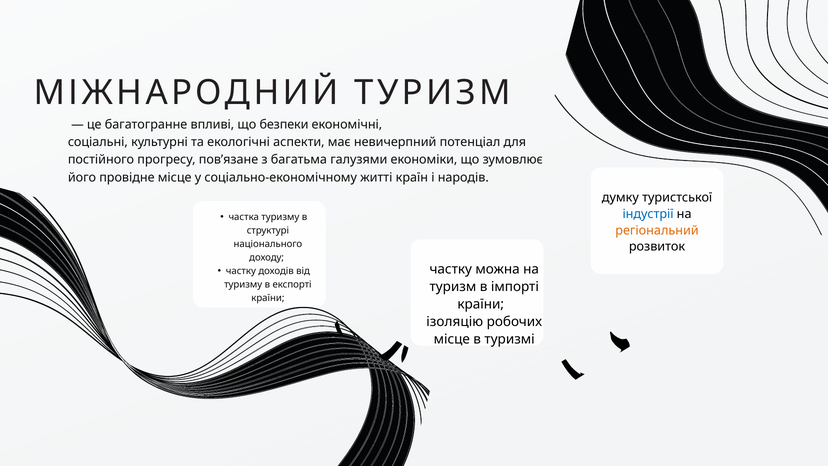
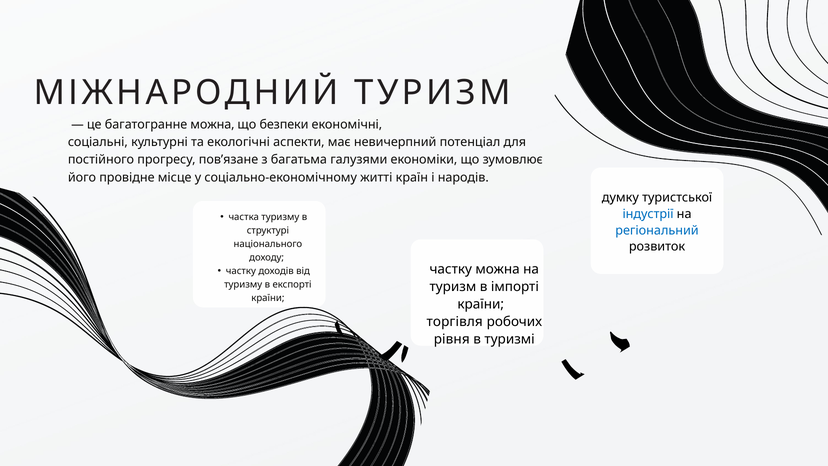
багатогранне впливі: впливі -> можна (212, 125)
регіональний colour: orange -> blue (657, 230)
ізоляцію: ізоляцію -> торгівля (455, 322)
місце: місце -> рівня (452, 339)
